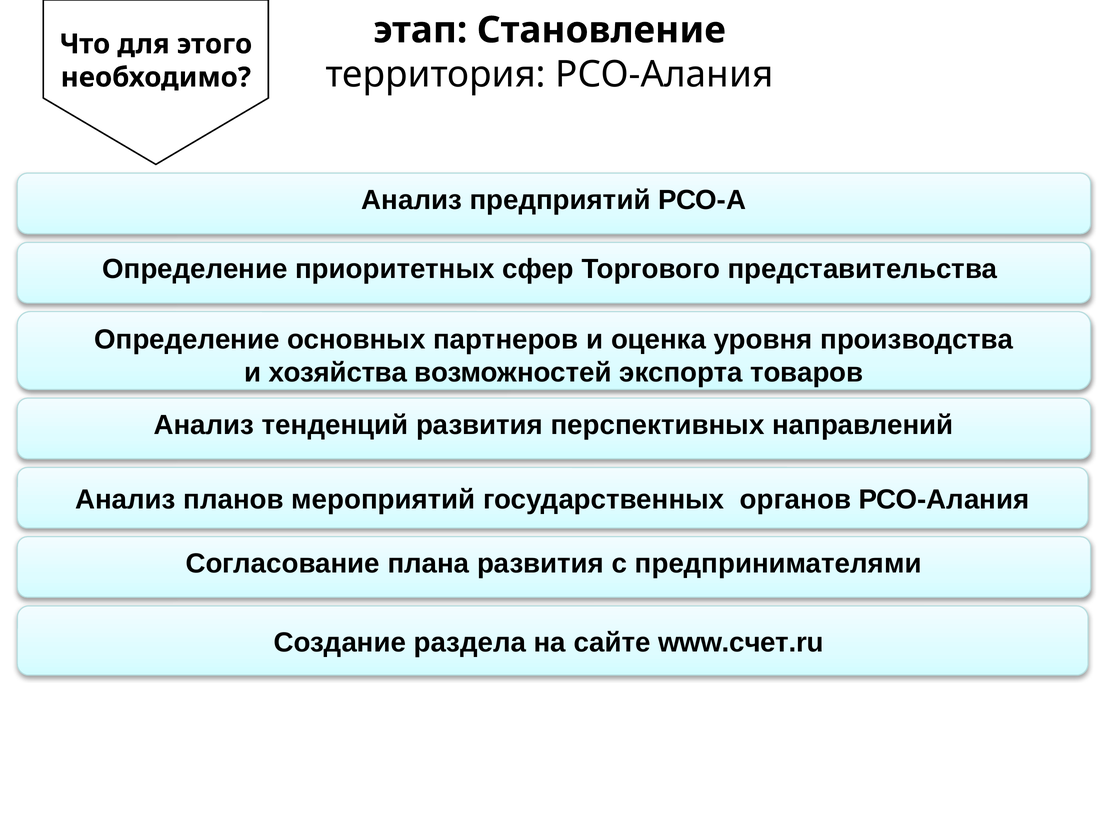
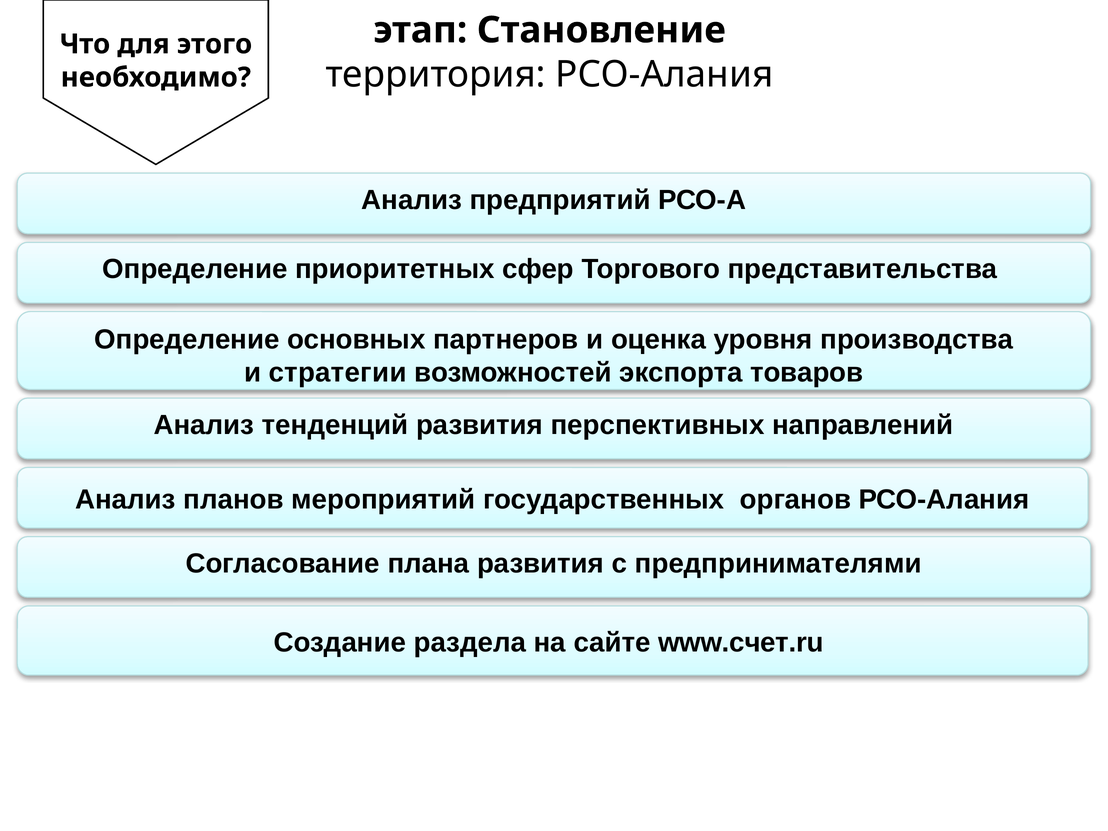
хозяйства: хозяйства -> стратегии (338, 373)
